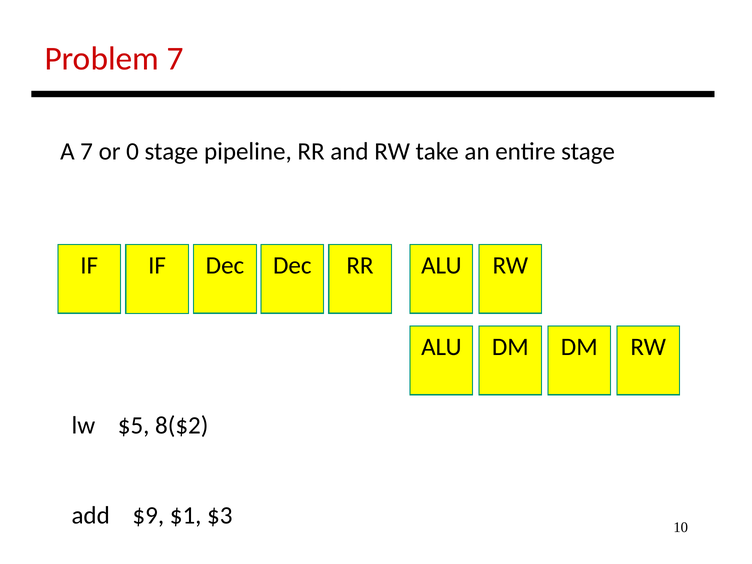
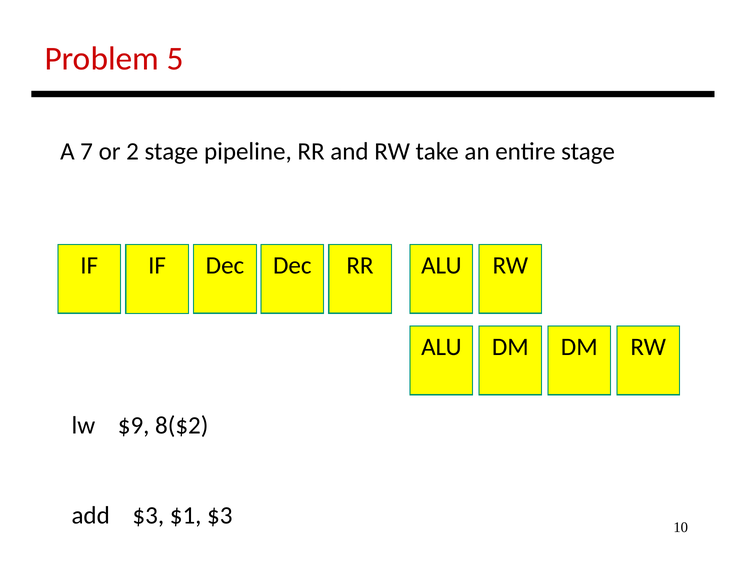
Problem 7: 7 -> 5 (175, 59)
0: 0 -> 2 (133, 152)
$5: $5 -> $9 (134, 425)
add $9: $9 -> $3 (148, 516)
